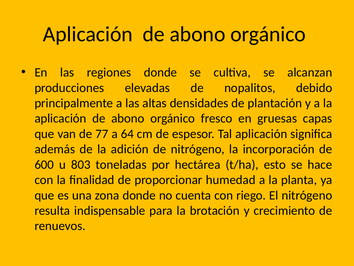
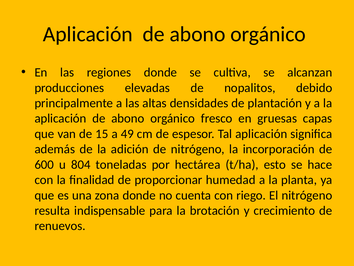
77: 77 -> 15 (102, 134)
64: 64 -> 49 (127, 134)
803: 803 -> 804 (81, 164)
